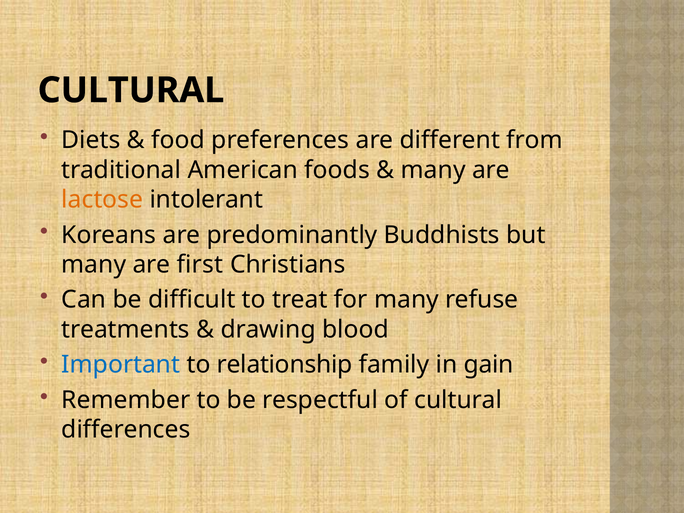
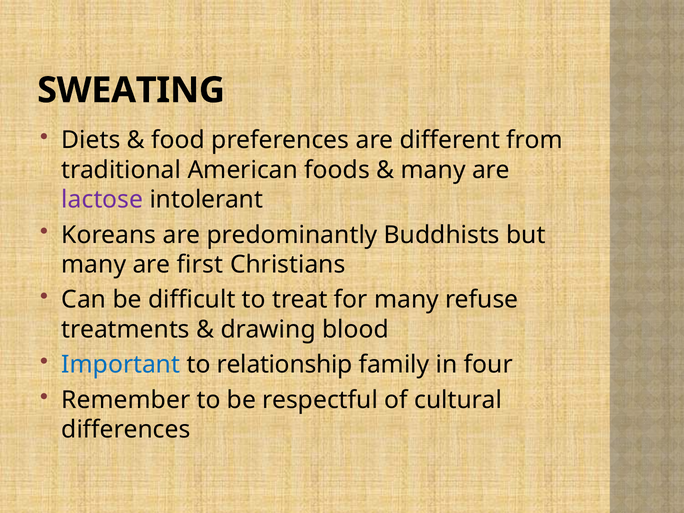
CULTURAL: CULTURAL -> SWEATING (131, 90)
lactose colour: orange -> purple (102, 200)
gain: gain -> four (488, 365)
